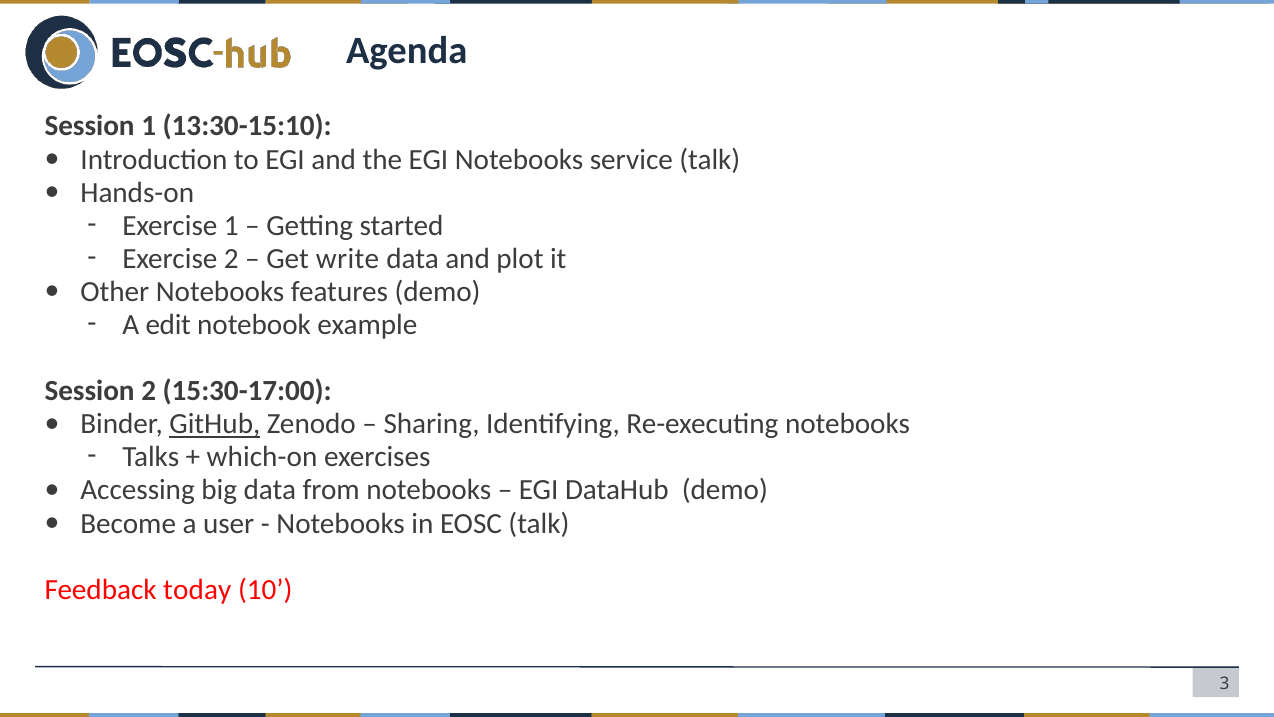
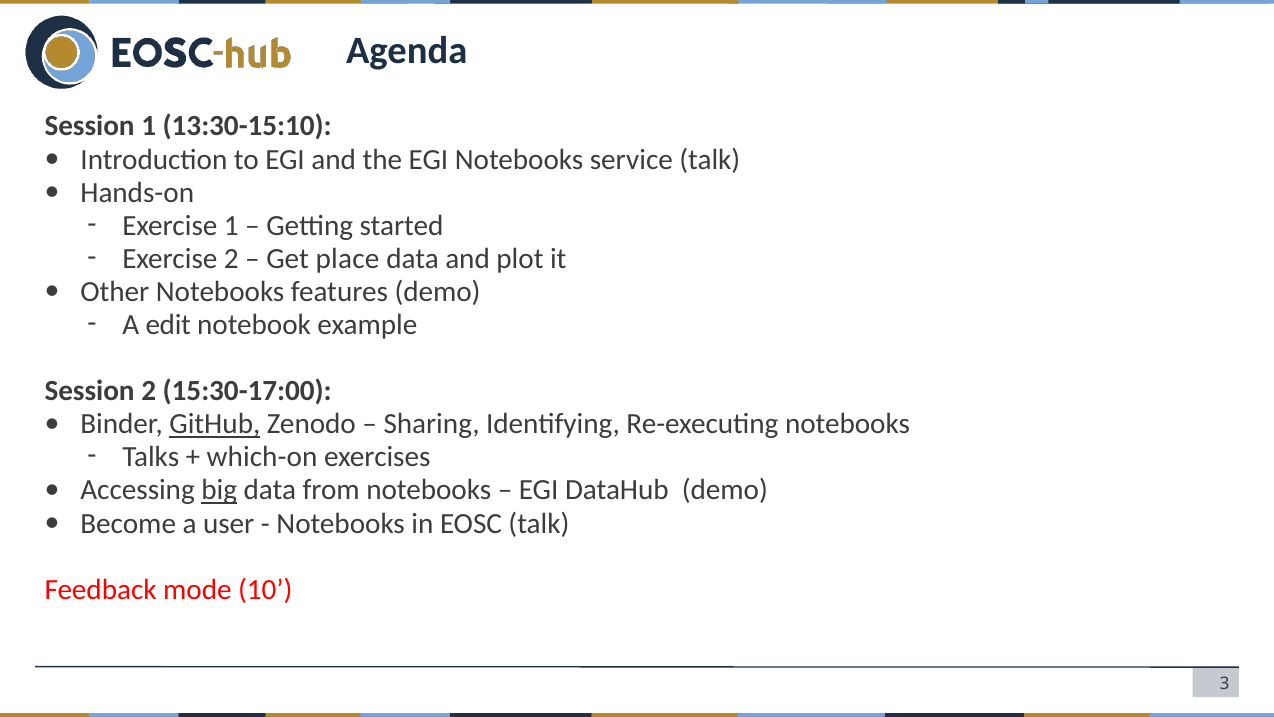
write: write -> place (347, 258)
big underline: none -> present (219, 490)
today: today -> mode (197, 590)
